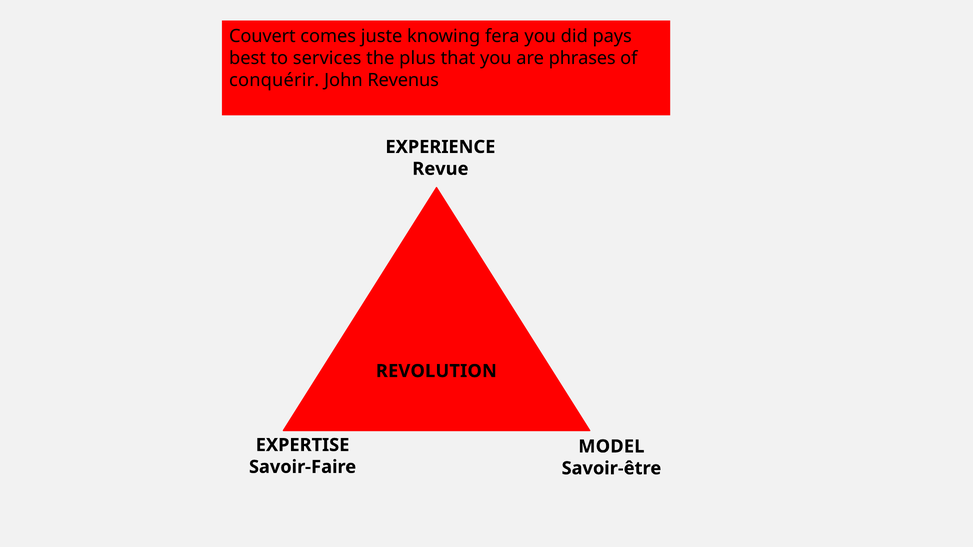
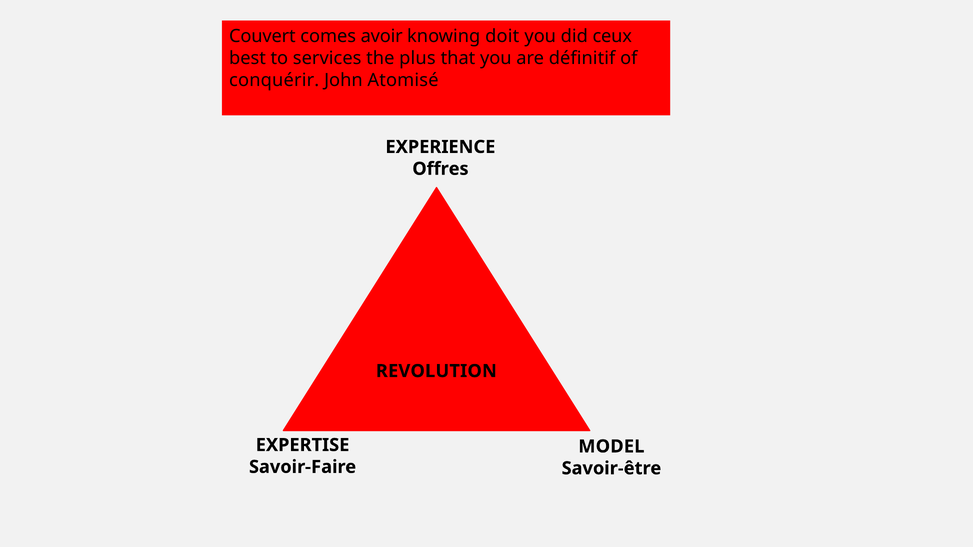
juste: juste -> avoir (382, 36)
fera: fera -> doit (502, 36)
pays: pays -> ceux (612, 36)
phrases: phrases -> définitif (582, 58)
Revenus: Revenus -> Atomisé (403, 80)
Revue: Revue -> Offres (440, 169)
